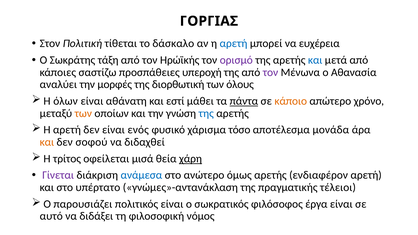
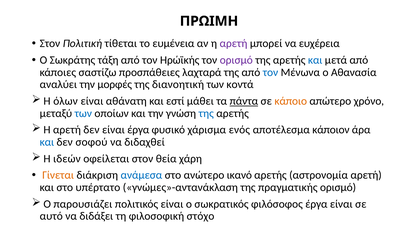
ΓΟΡΓΙΑΣ: ΓΟΡΓΙΑΣ -> ΠΡΩΙΜΗ (209, 21)
δάσκαλο: δάσκαλο -> ευμένεια (173, 44)
αρετή colour: blue -> purple (233, 44)
υπεροχή: υπεροχή -> λαχταρά (202, 72)
τον colour: purple -> blue (270, 72)
διορθωτική: διορθωτική -> διανοητική (178, 85)
όλους: όλους -> κοντά (240, 85)
των colour: orange -> blue (83, 113)
είναι ενός: ενός -> έργα (138, 130)
τόσο: τόσο -> ενός (239, 130)
μονάδα: μονάδα -> κάποιον (331, 130)
και colour: orange -> blue (47, 142)
τρίτος: τρίτος -> ιδεών (67, 159)
οφείλεται μισά: μισά -> στον (143, 159)
χάρη underline: present -> none (191, 159)
Γίνεται colour: purple -> orange (58, 175)
όμως: όμως -> ικανό (239, 175)
ενδιαφέρον: ενδιαφέρον -> αστρονομία (319, 175)
πραγματικής τέλειοι: τέλειοι -> ορισμό (338, 188)
νόμος: νόμος -> στόχο (201, 216)
